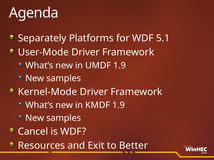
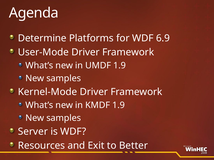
Separately: Separately -> Determine (42, 38)
5.1: 5.1 -> 6.9 (163, 38)
Cancel: Cancel -> Server (33, 132)
